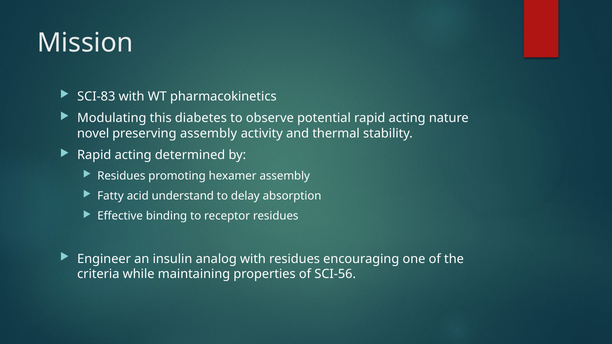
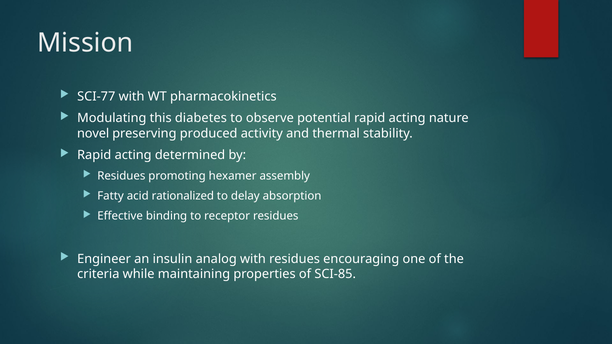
SCI-83: SCI-83 -> SCI-77 (96, 97)
preserving assembly: assembly -> produced (209, 134)
understand: understand -> rationalized (183, 196)
SCI-56: SCI-56 -> SCI-85 (335, 274)
